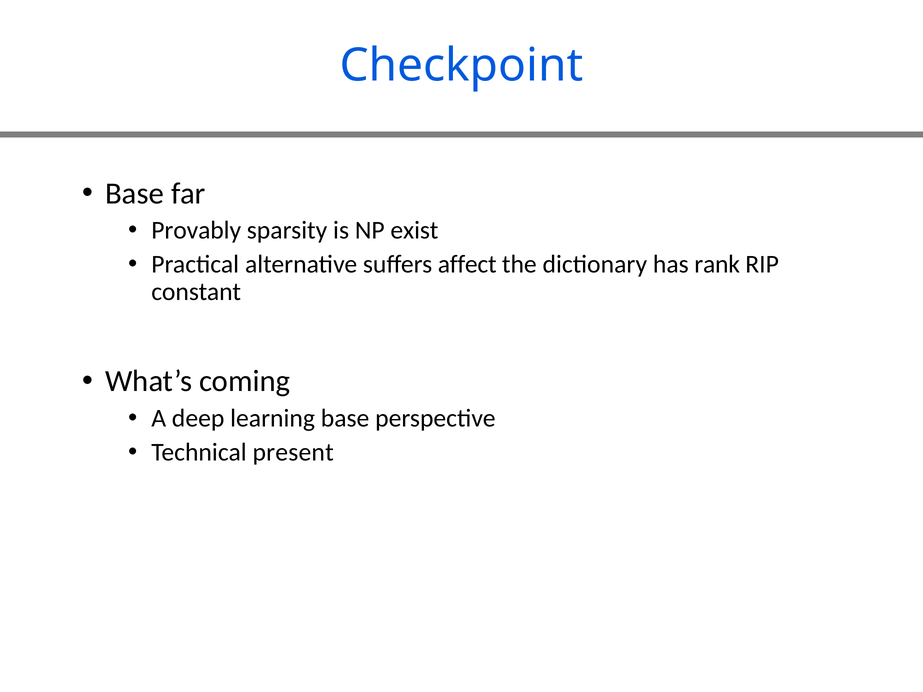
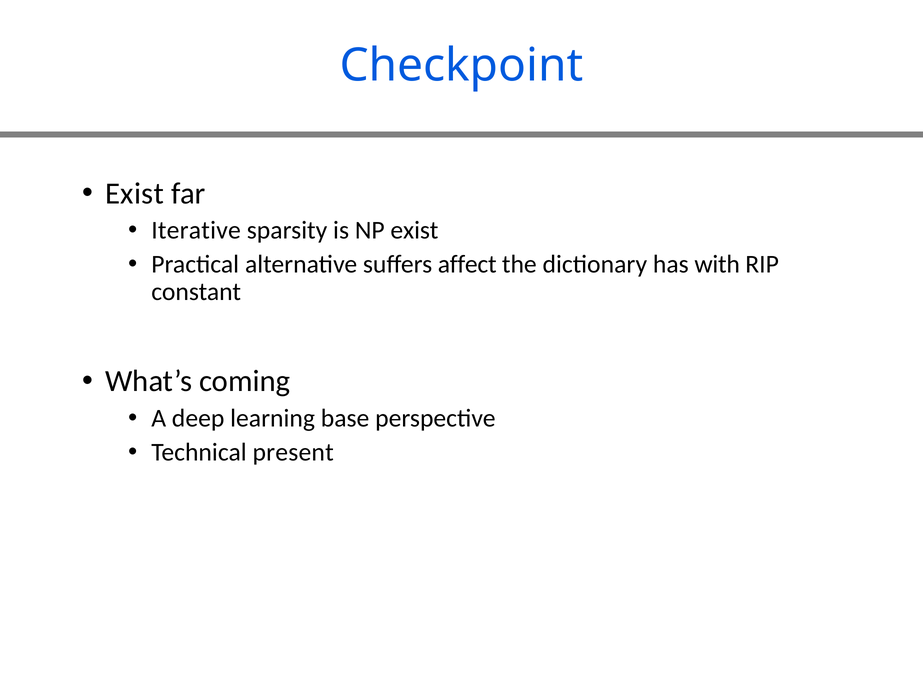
Base: Base -> Exist (135, 193)
Provably: Provably -> Iterative (196, 230)
rank: rank -> with (717, 264)
